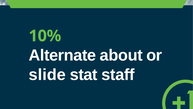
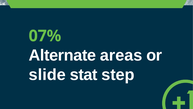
10%: 10% -> 07% (45, 36)
about: about -> areas (121, 55)
staff: staff -> step (118, 74)
